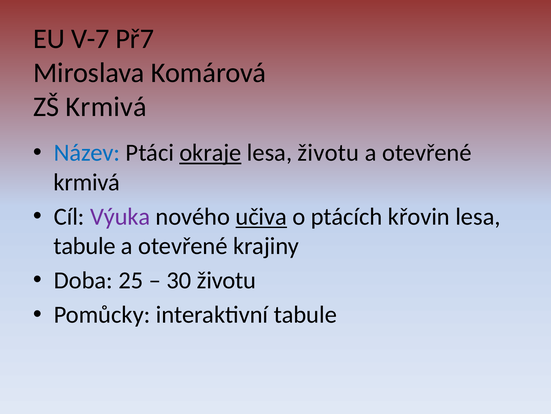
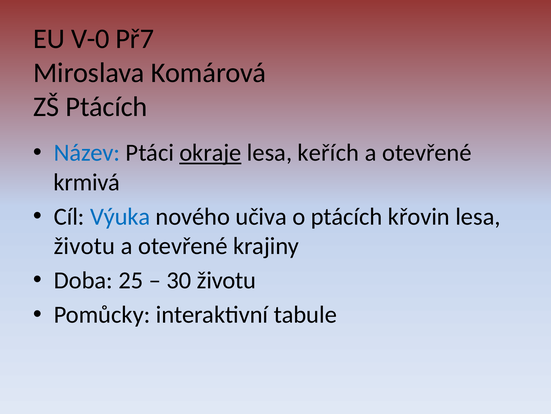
V-7: V-7 -> V-0 (90, 39)
ZŠ Krmivá: Krmivá -> Ptácích (106, 107)
lesa životu: životu -> keřích (328, 153)
Výuka colour: purple -> blue (120, 216)
učiva underline: present -> none (261, 216)
tabule: tabule -> životu (84, 246)
